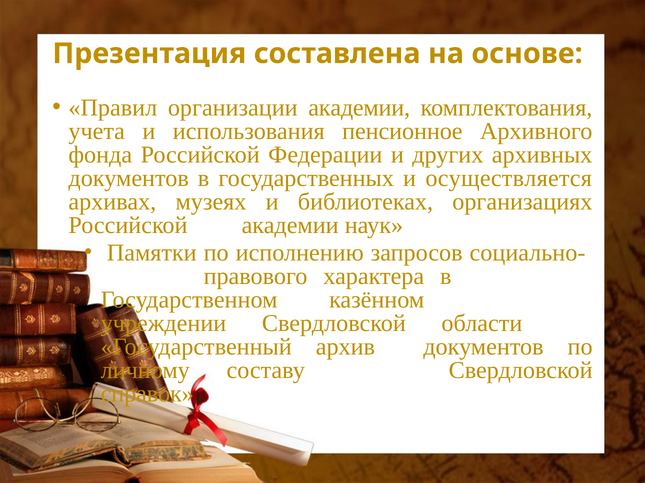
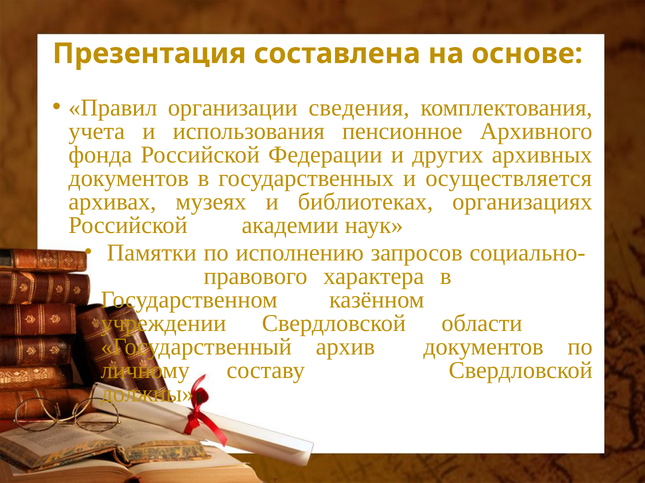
организации академии: академии -> сведения (359, 108)
справок: справок -> должны (147, 394)
